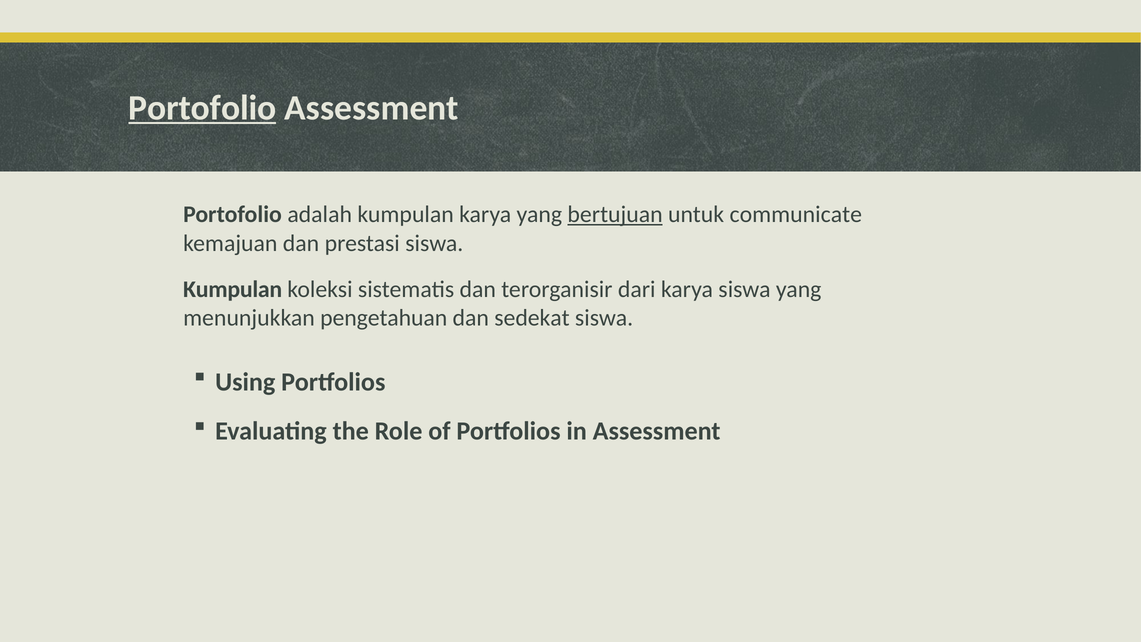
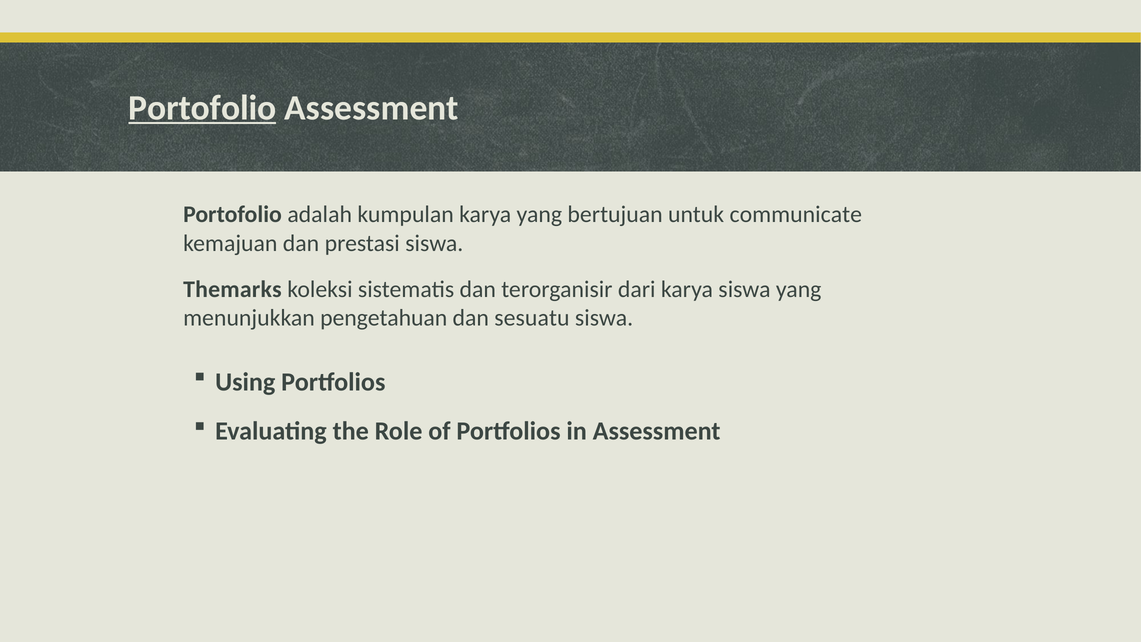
bertujuan underline: present -> none (615, 215)
Kumpulan: Kumpulan -> Themarks (232, 289)
sedekat: sedekat -> sesuatu (532, 318)
